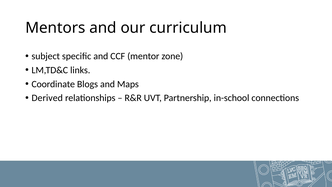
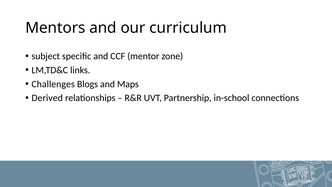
Coordinate: Coordinate -> Challenges (53, 84)
